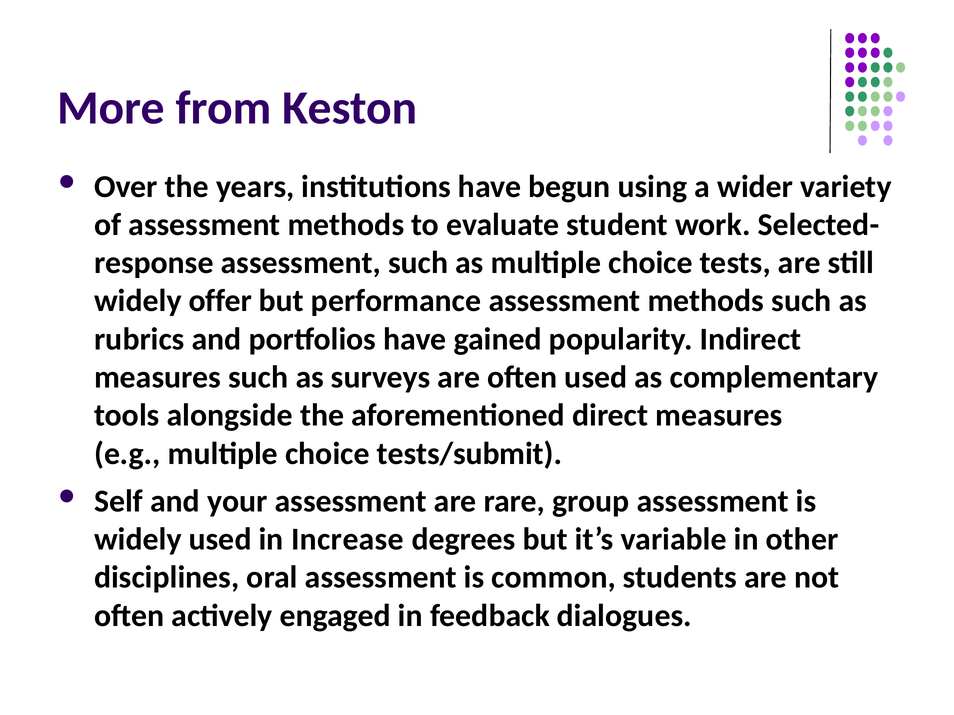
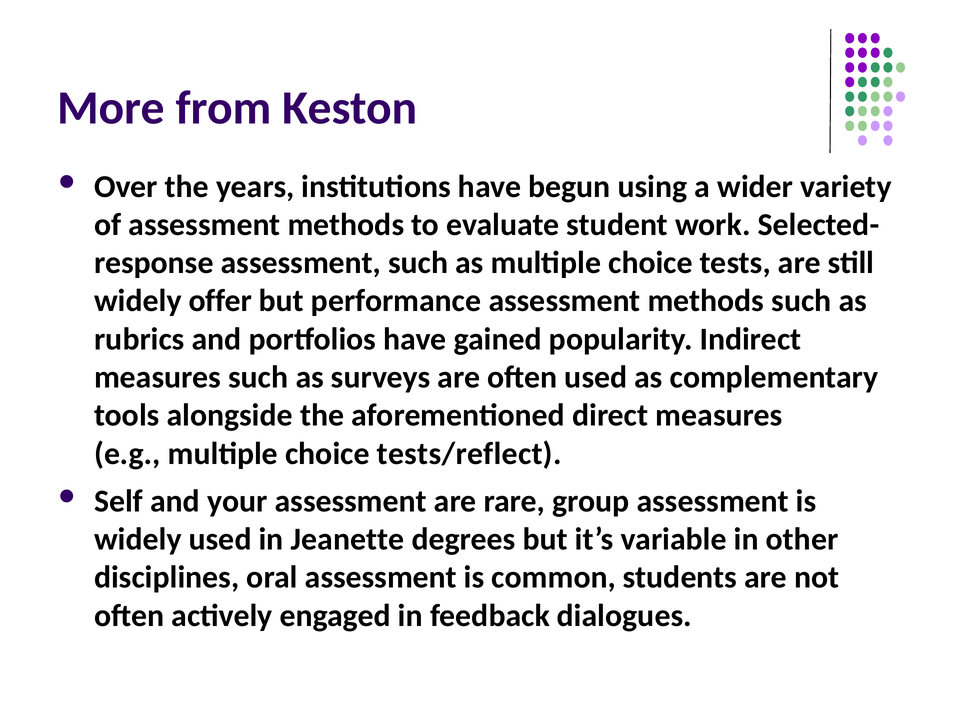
tests/submit: tests/submit -> tests/reflect (469, 454)
Increase: Increase -> Jeanette (348, 540)
